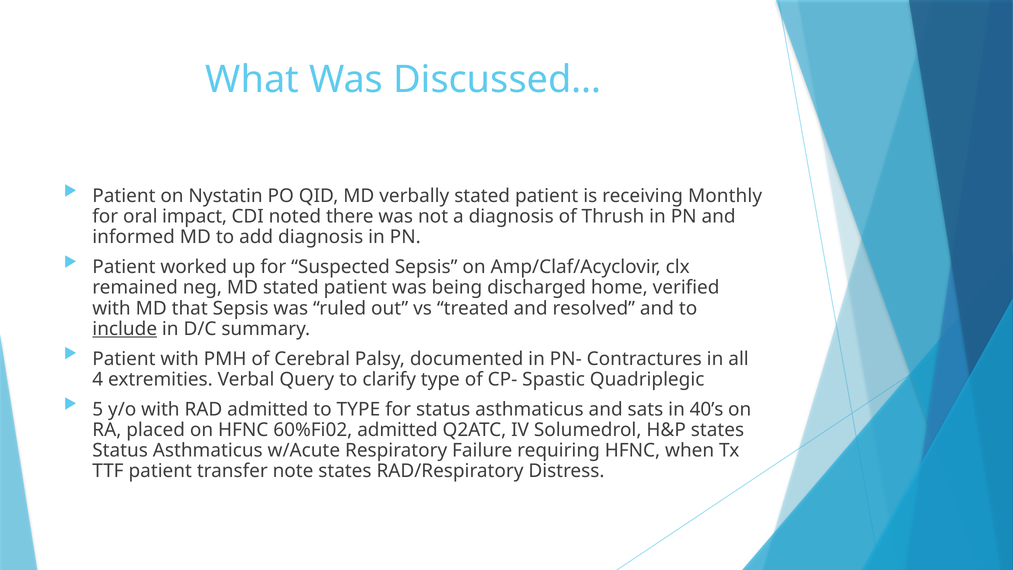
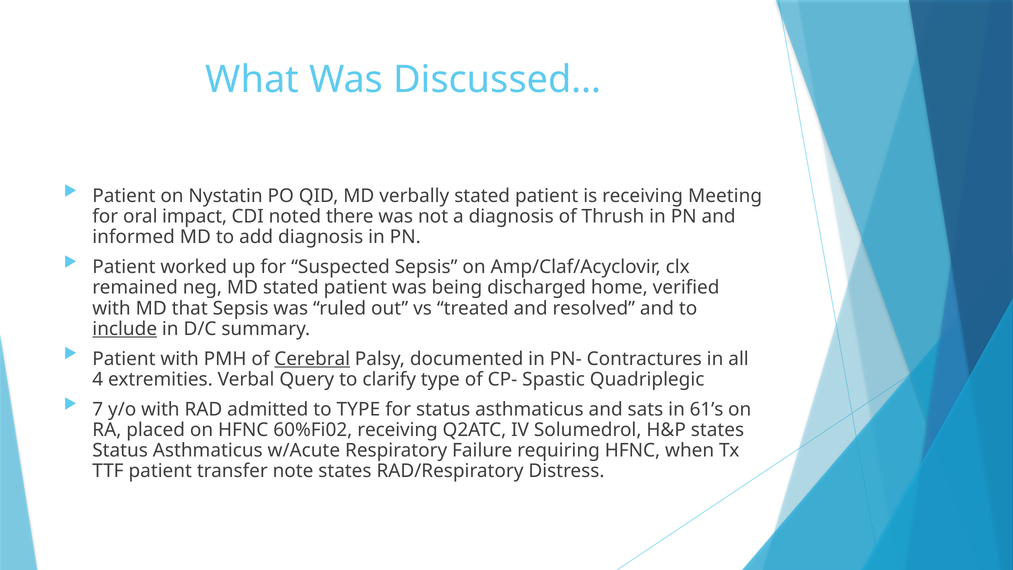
Monthly: Monthly -> Meeting (725, 196)
Cerebral underline: none -> present (312, 359)
5: 5 -> 7 (98, 409)
40’s: 40’s -> 61’s (707, 409)
60%Fi02 admitted: admitted -> receiving (398, 430)
